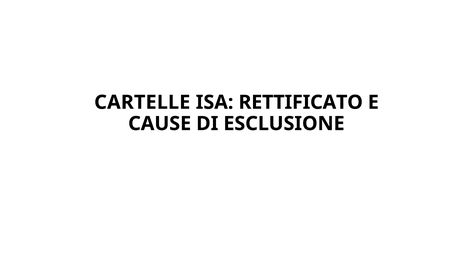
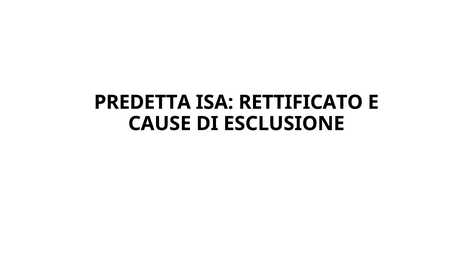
CARTELLE: CARTELLE -> PREDETTA (142, 102)
